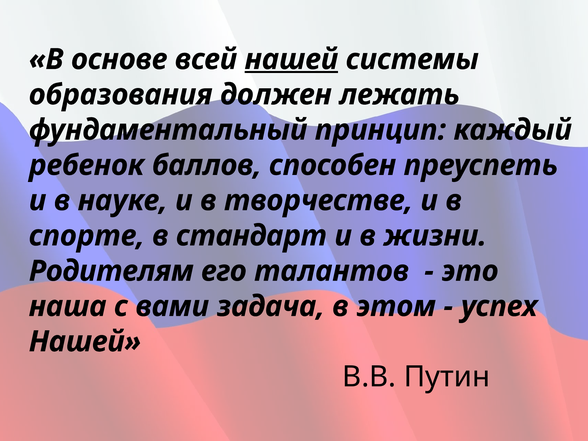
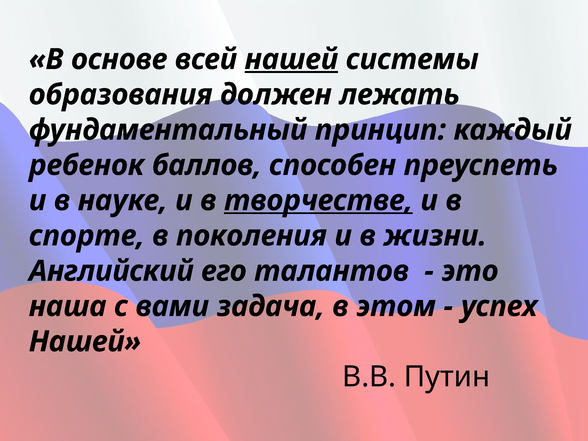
творчестве underline: none -> present (318, 200)
стандарт: стандарт -> поколения (251, 236)
Родителям: Родителям -> Английский (111, 271)
